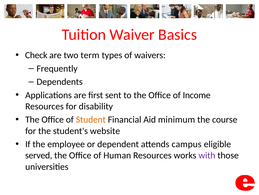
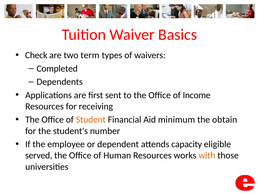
Frequently: Frequently -> Completed (57, 68)
disability: disability -> receiving (96, 106)
course: course -> obtain (225, 119)
website: website -> number (105, 130)
campus: campus -> capacity (187, 144)
with colour: purple -> orange (207, 155)
